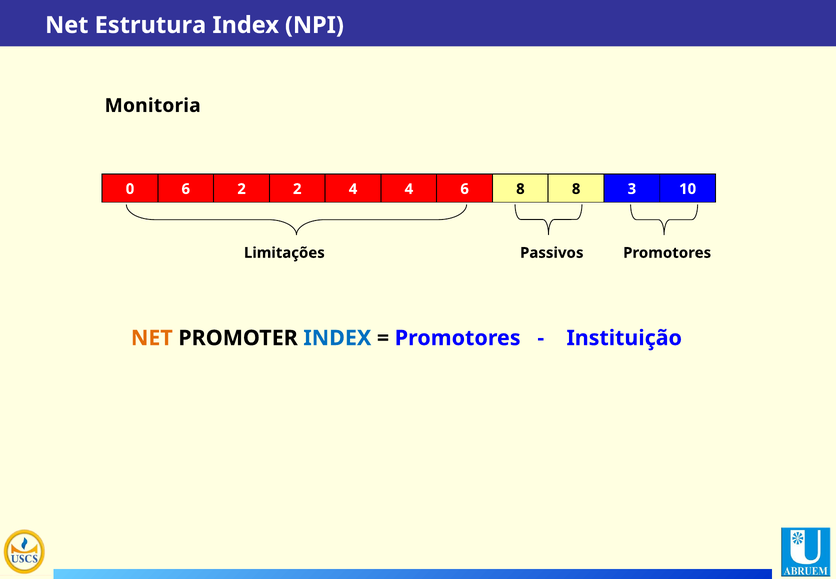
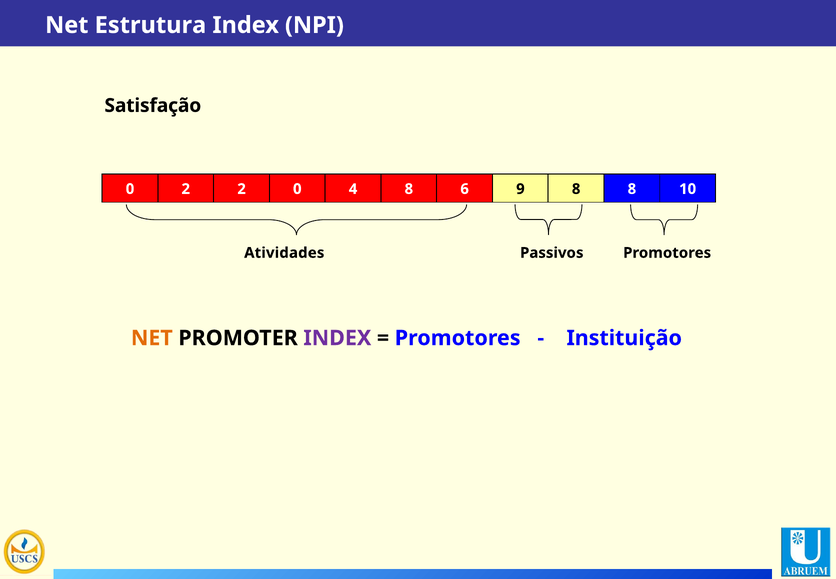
Monitoria: Monitoria -> Satisfação (153, 106)
0 6: 6 -> 2 (186, 189)
2 2: 2 -> 0 (297, 189)
4 4: 4 -> 8 (409, 189)
6 8: 8 -> 9 (520, 189)
8 3: 3 -> 8 (632, 189)
Limitações: Limitações -> Atividades (284, 253)
INDEX colour: blue -> purple (337, 338)
